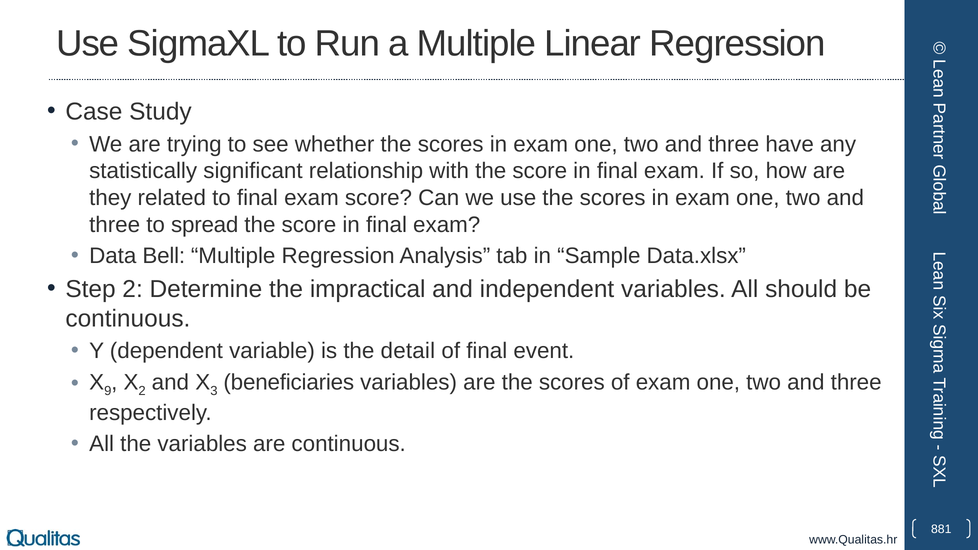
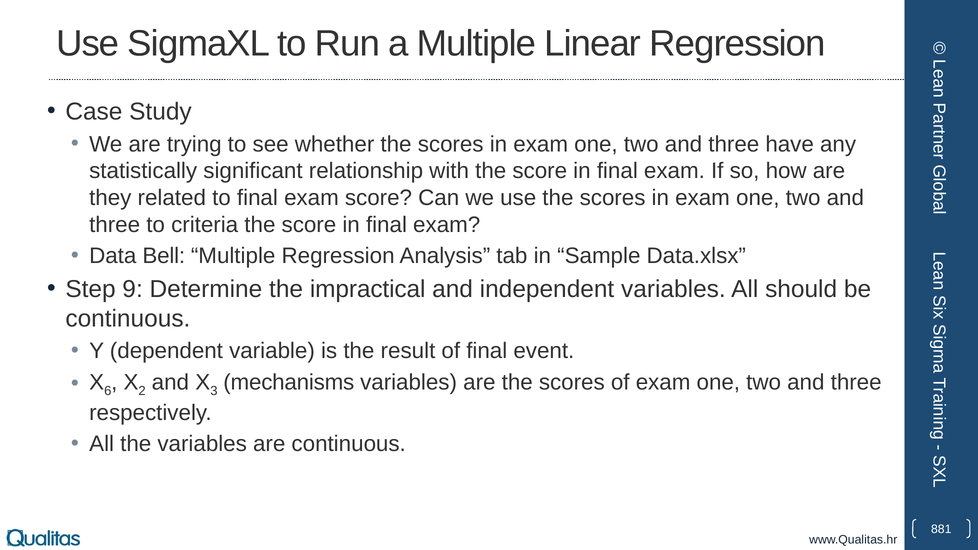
spread: spread -> criteria (205, 225)
Step 2: 2 -> 9 (133, 289)
detail: detail -> result (408, 351)
9: 9 -> 6 (108, 391)
beneficiaries: beneficiaries -> mechanisms (289, 382)
